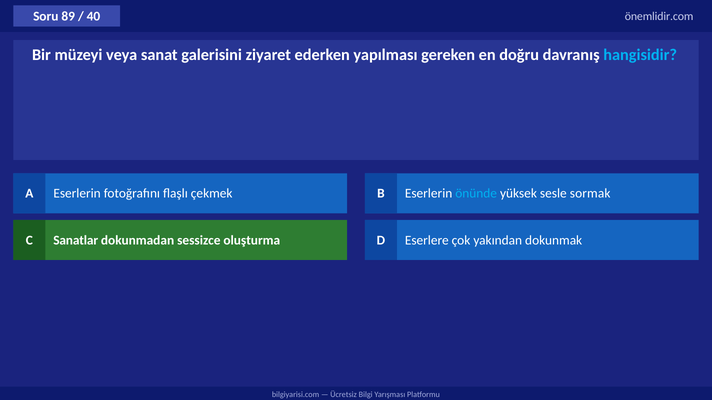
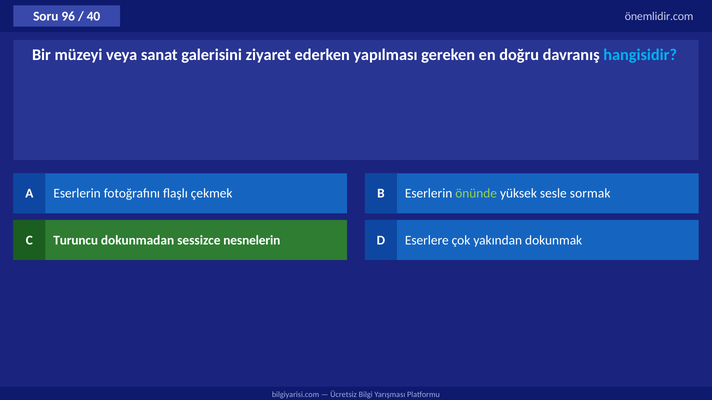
89: 89 -> 96 (68, 16)
önünde colour: light blue -> light green (476, 194)
Sanatlar: Sanatlar -> Turuncu (76, 240)
oluşturma: oluşturma -> nesnelerin (252, 240)
